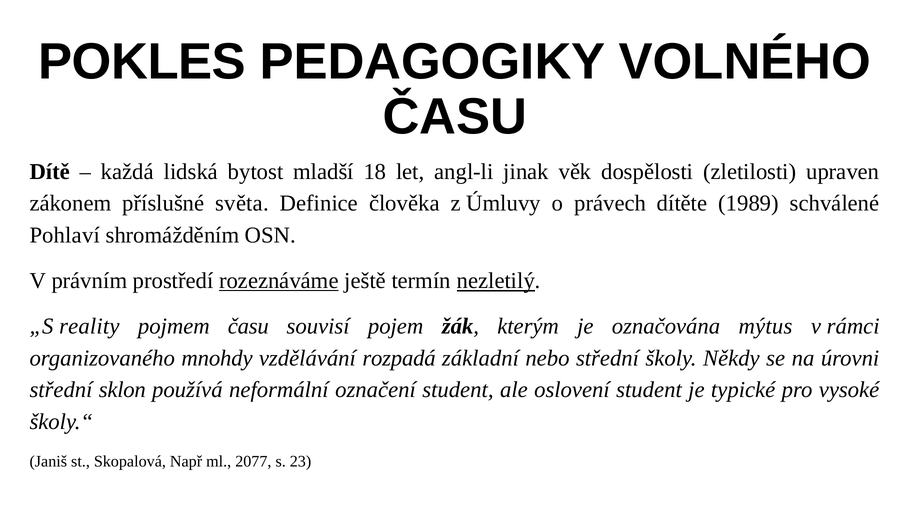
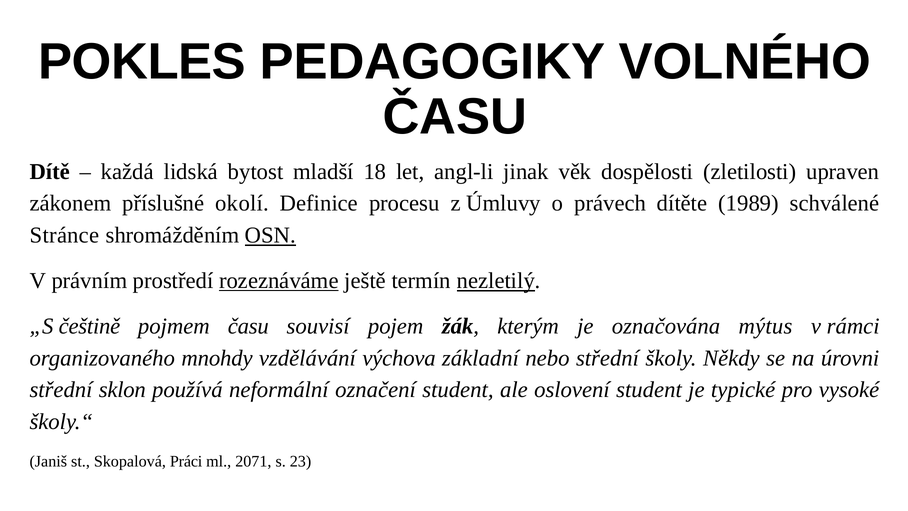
světa: světa -> okolí (242, 203)
člověka: člověka -> procesu (404, 203)
Pohlaví: Pohlaví -> Stránce (65, 235)
OSN underline: none -> present (271, 235)
reality: reality -> češtině (90, 326)
rozpadá: rozpadá -> výchova (399, 358)
Např: Např -> Práci (186, 461)
2077: 2077 -> 2071 (253, 461)
